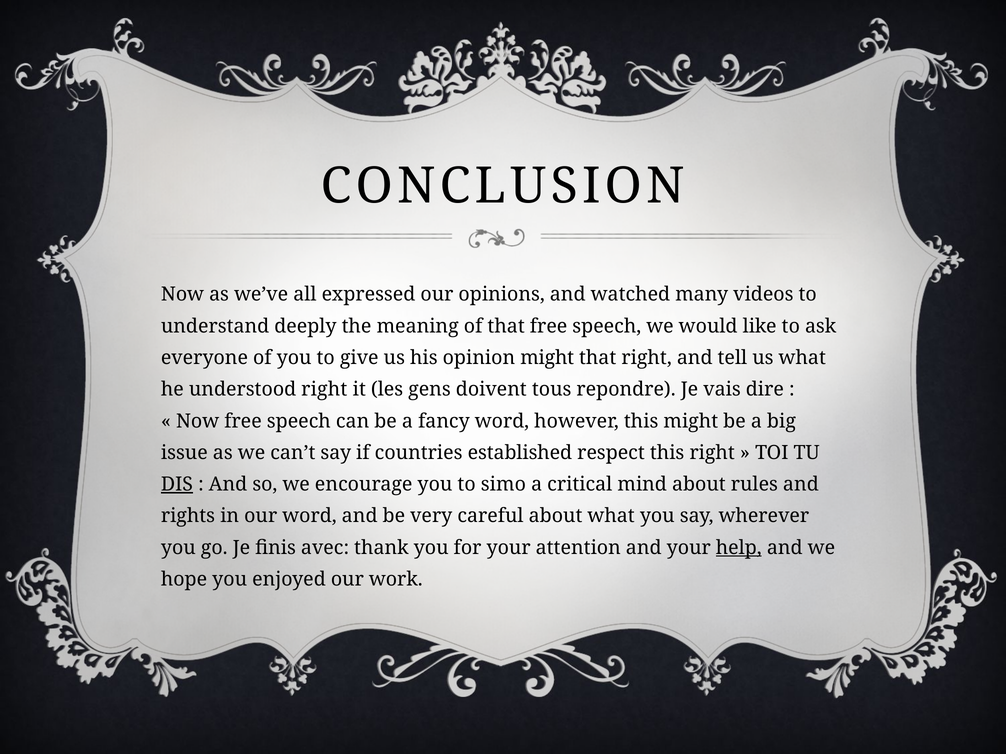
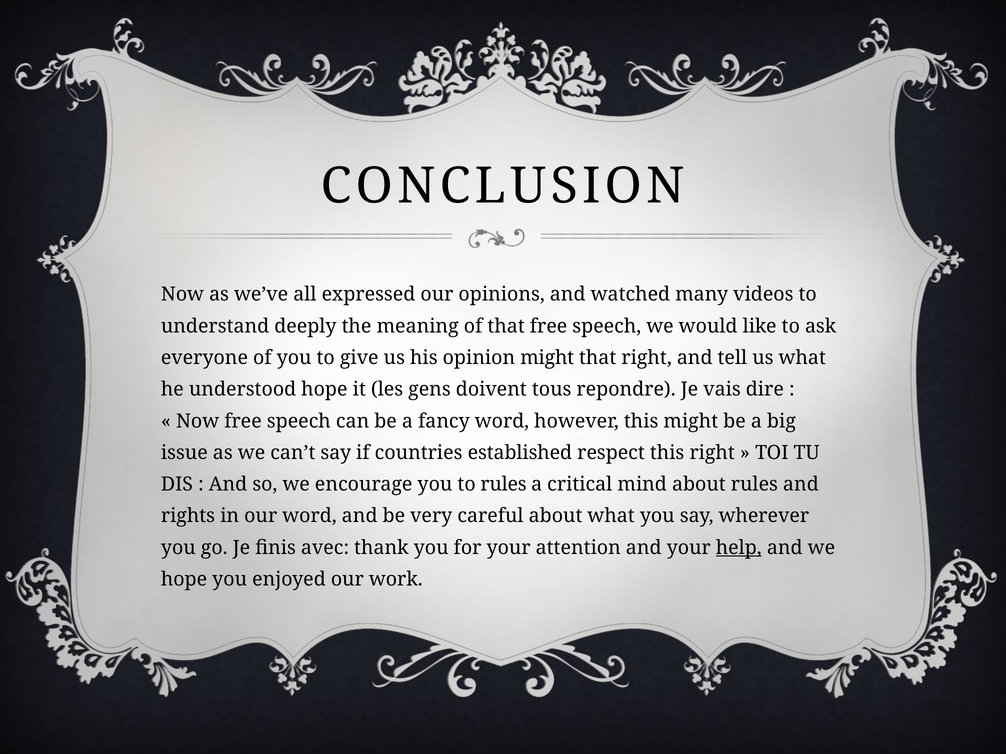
understood right: right -> hope (324, 390)
DIS underline: present -> none (177, 485)
to simo: simo -> rules (504, 485)
